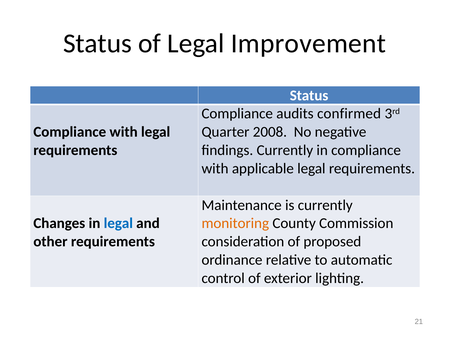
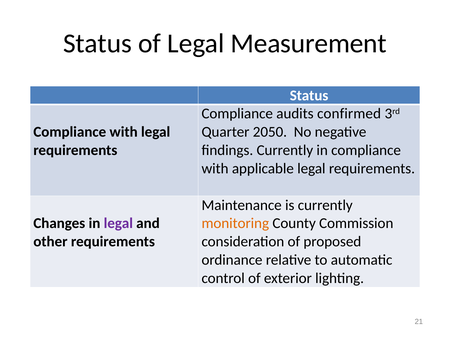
Improvement: Improvement -> Measurement (309, 44)
2008: 2008 -> 2050 (270, 132)
legal colour: blue -> purple (118, 224)
